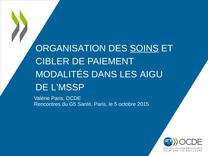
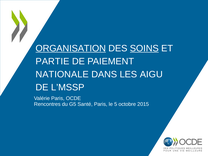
ORGANISATION underline: none -> present (71, 48)
CIBLER: CIBLER -> PARTIE (53, 61)
MODALITÉS: MODALITÉS -> NATIONALE (62, 74)
